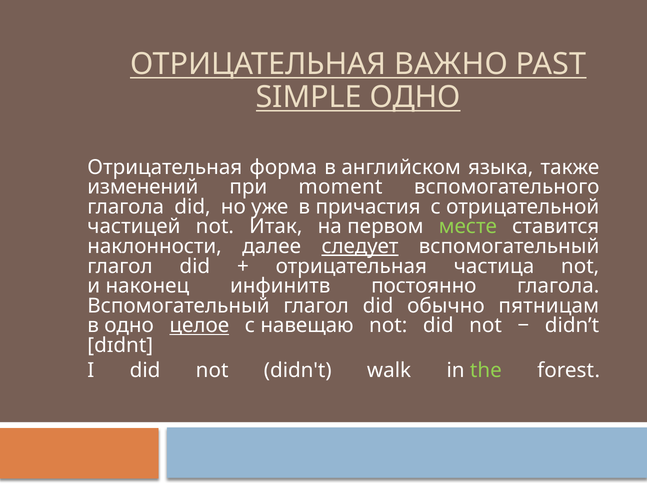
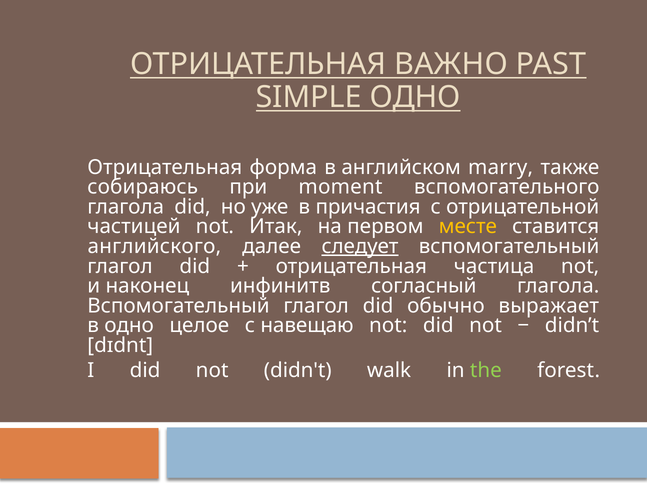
языка: языка -> marry (501, 167)
изменений: изменений -> собираюсь (143, 187)
месте colour: light green -> yellow (468, 227)
наклонности: наклонности -> английского (154, 247)
постоянно: постоянно -> согласный (424, 286)
пятницам: пятницам -> выражает (549, 306)
целое underline: present -> none (199, 326)
